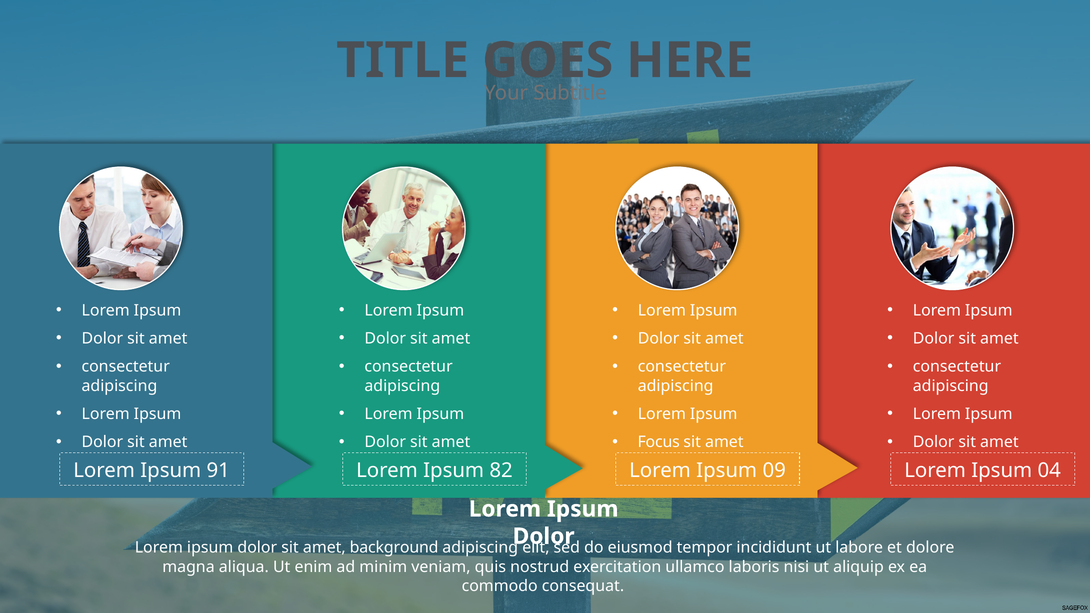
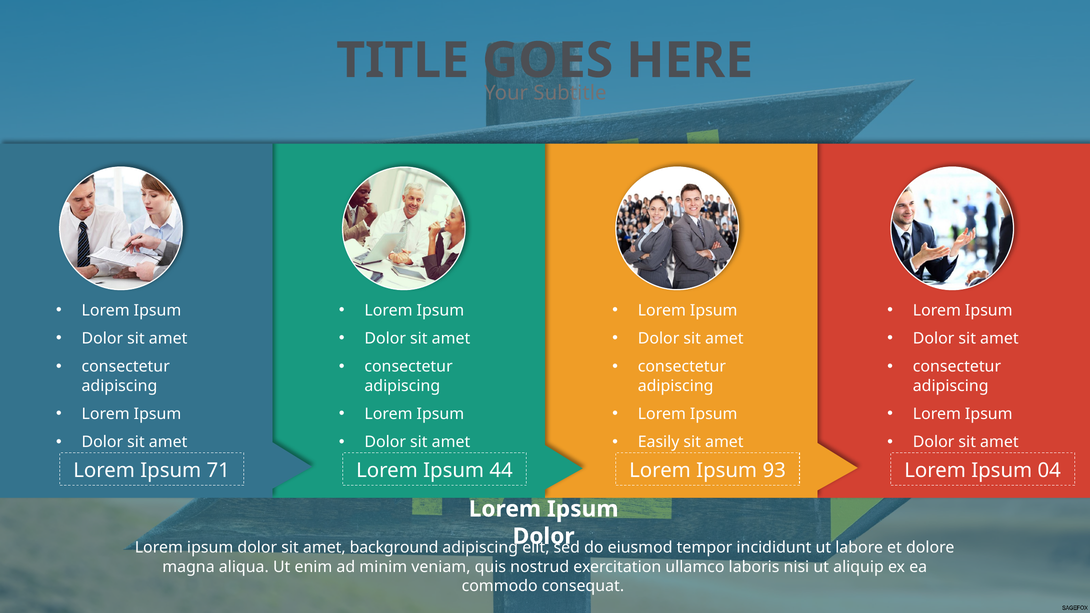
Focus: Focus -> Easily (659, 442)
91: 91 -> 71 (218, 471)
82: 82 -> 44 (501, 471)
09: 09 -> 93 (774, 471)
